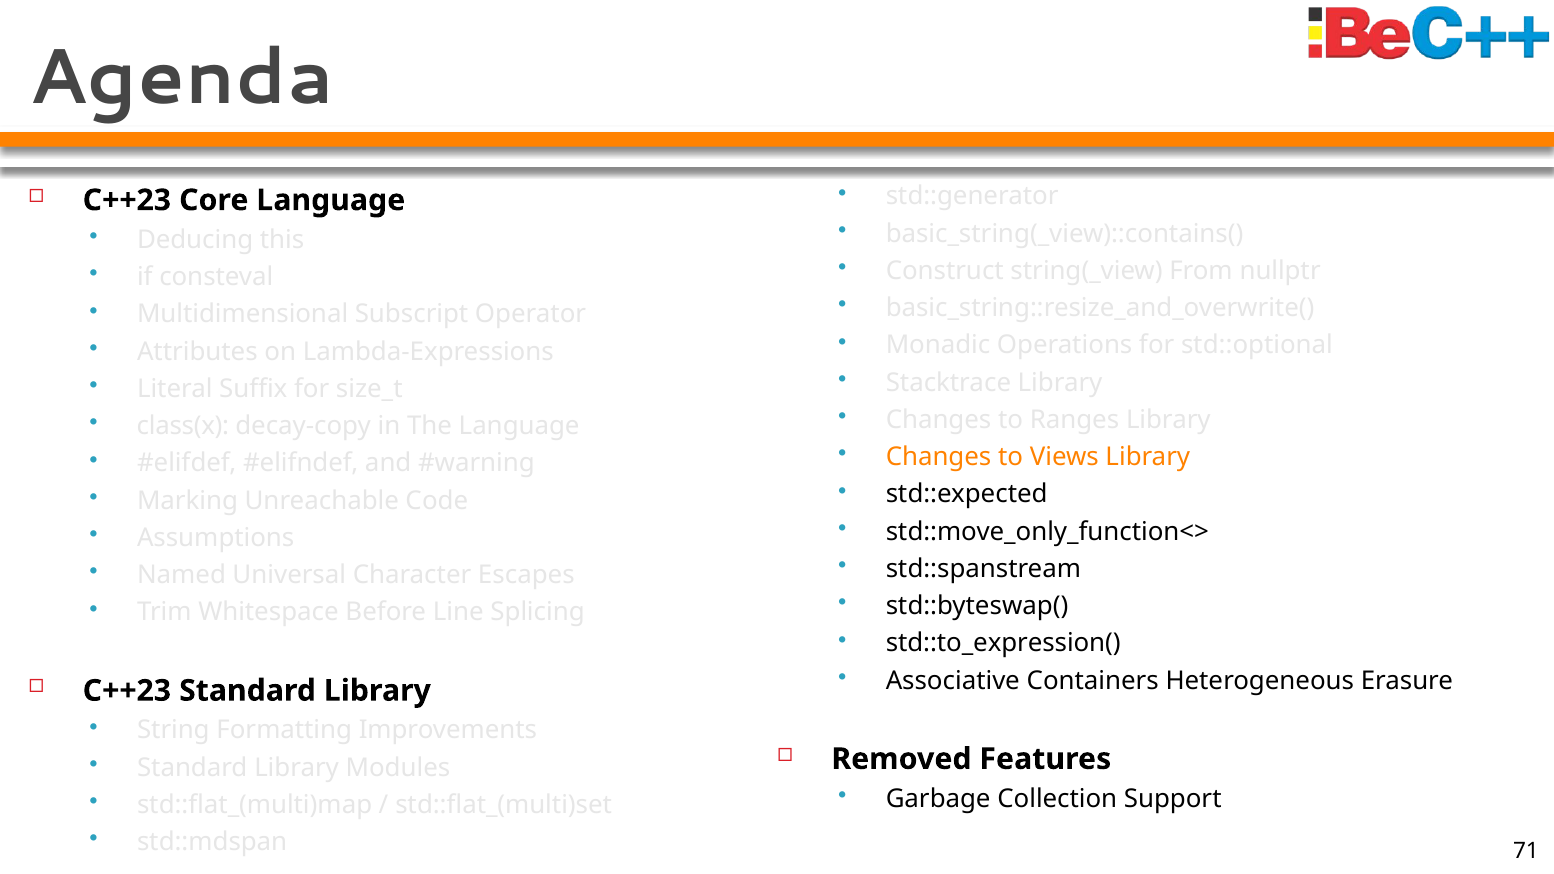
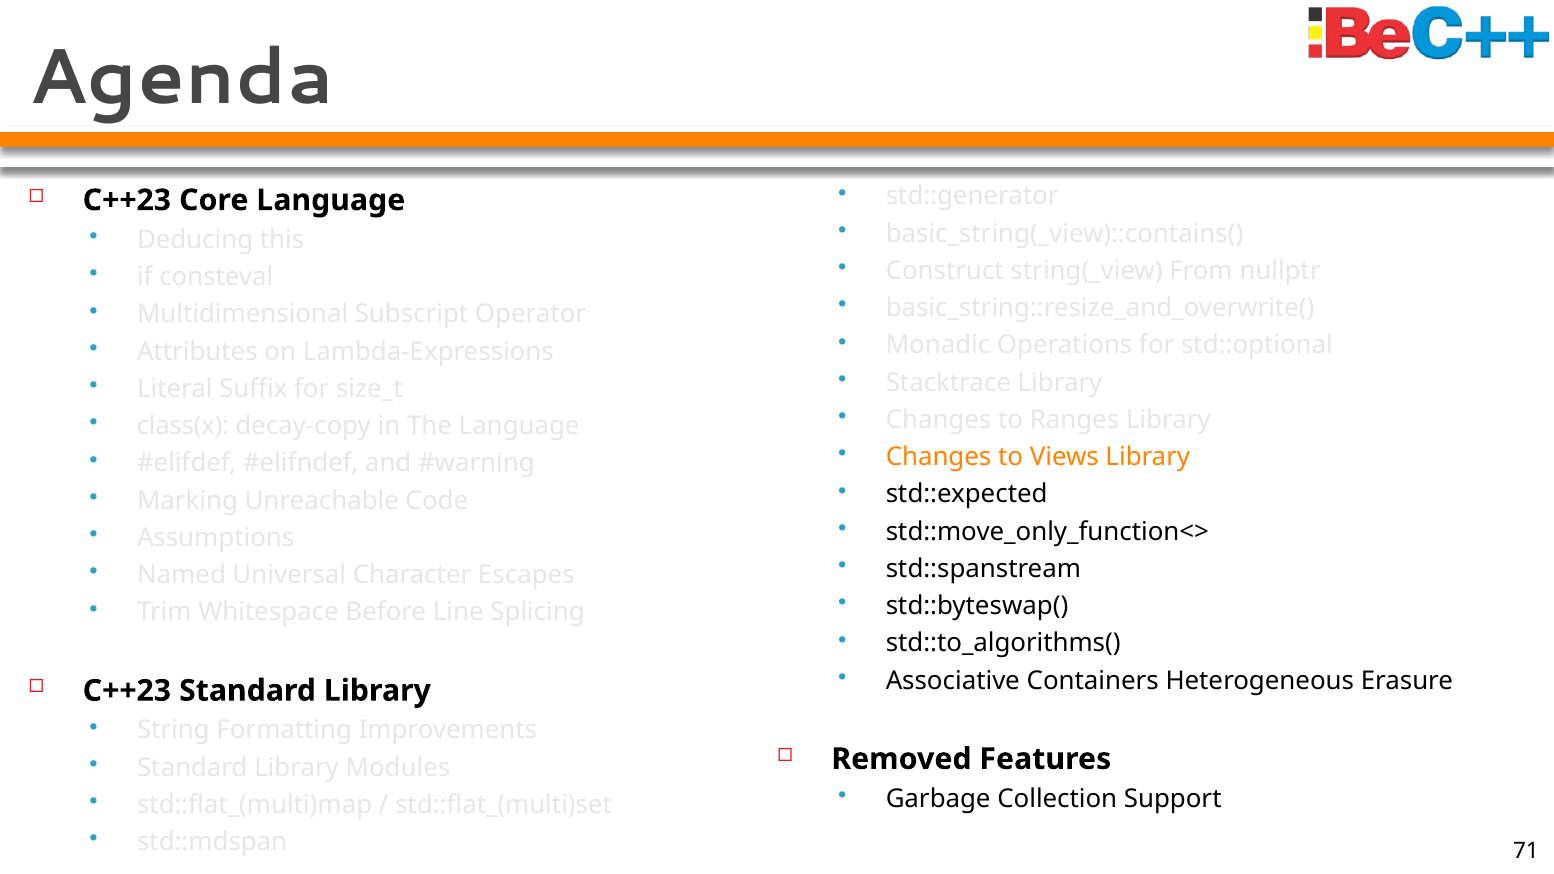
std::to_expression(: std::to_expression( -> std::to_algorithms( (1003, 643)
